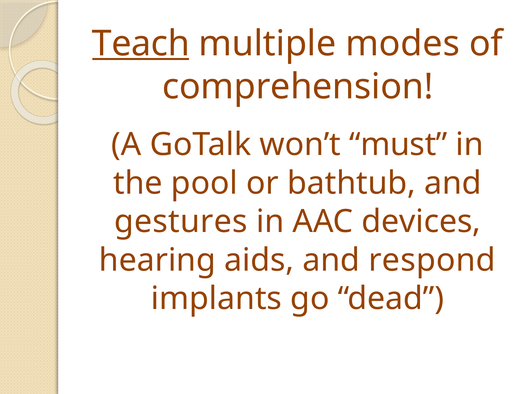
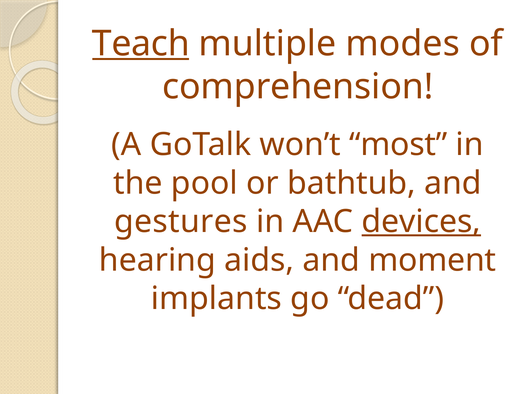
must: must -> most (398, 144)
devices underline: none -> present (421, 221)
respond: respond -> moment (432, 260)
